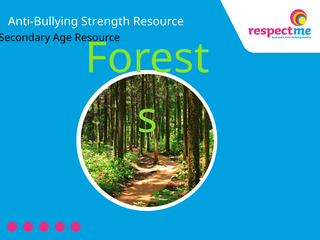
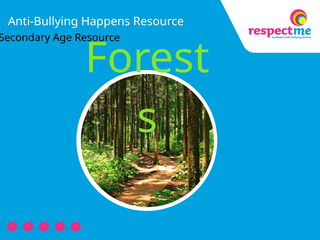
Strength: Strength -> Happens (106, 21)
